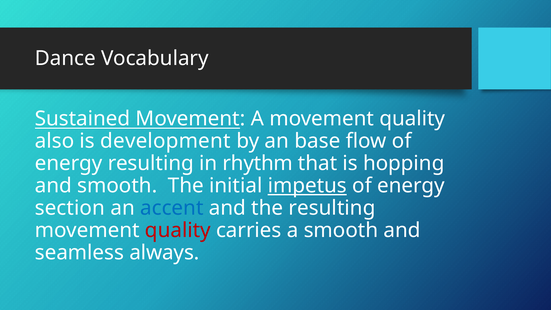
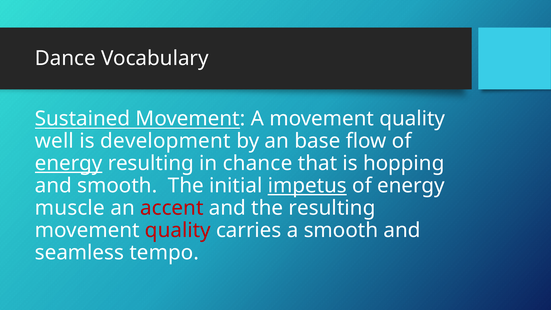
also: also -> well (54, 141)
energy underline: none -> present (69, 163)
rhythm: rhythm -> chance (258, 163)
section: section -> muscle (70, 208)
accent colour: blue -> red (172, 208)
always: always -> tempo (164, 253)
